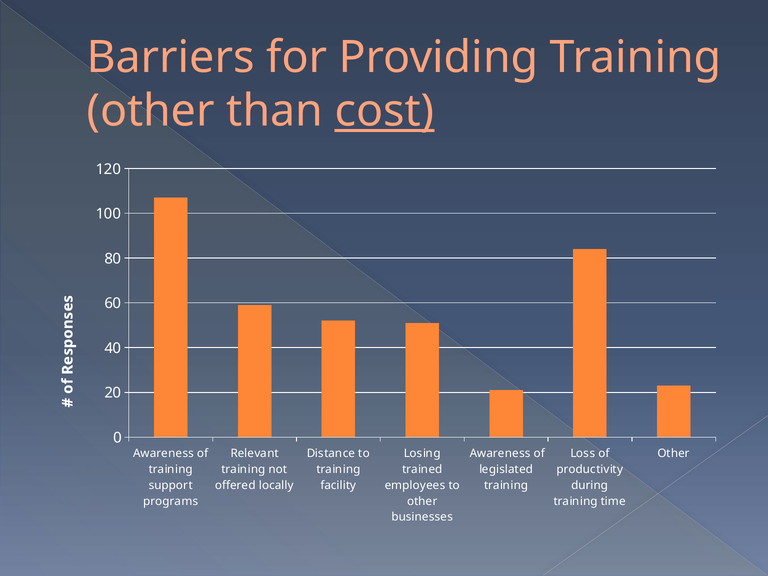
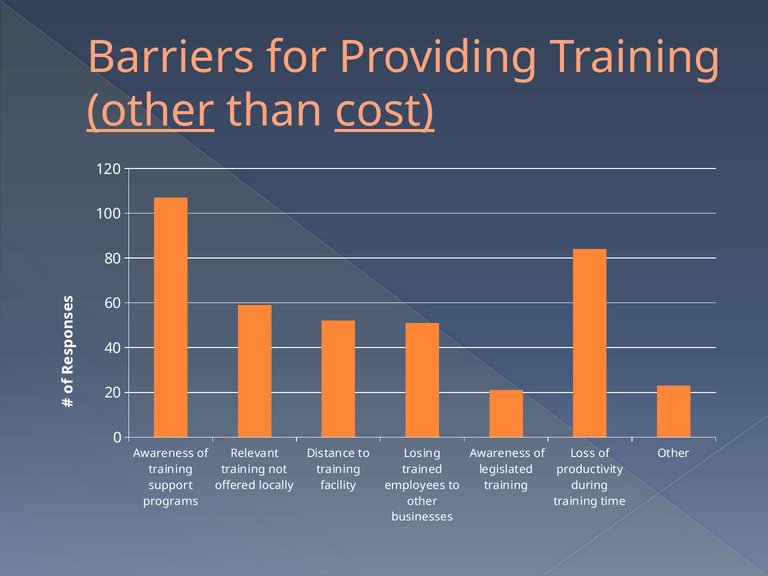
other underline: none -> present (151, 111)
